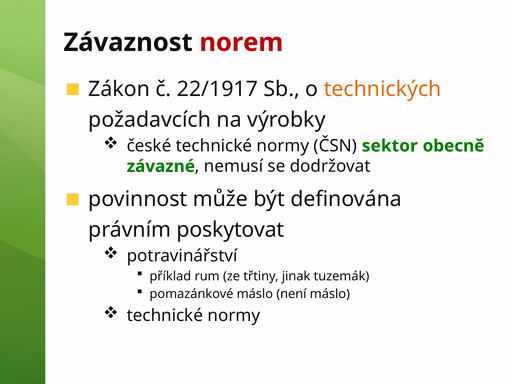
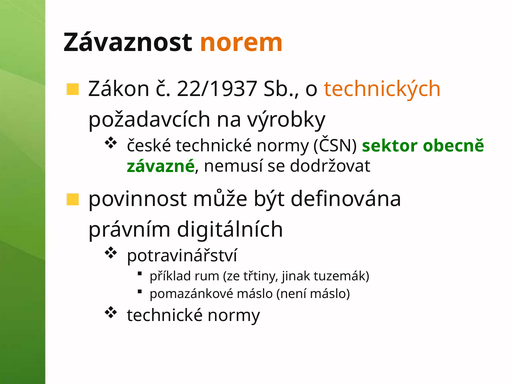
norem colour: red -> orange (241, 42)
22/1917: 22/1917 -> 22/1937 (217, 89)
poskytovat: poskytovat -> digitálních (230, 230)
